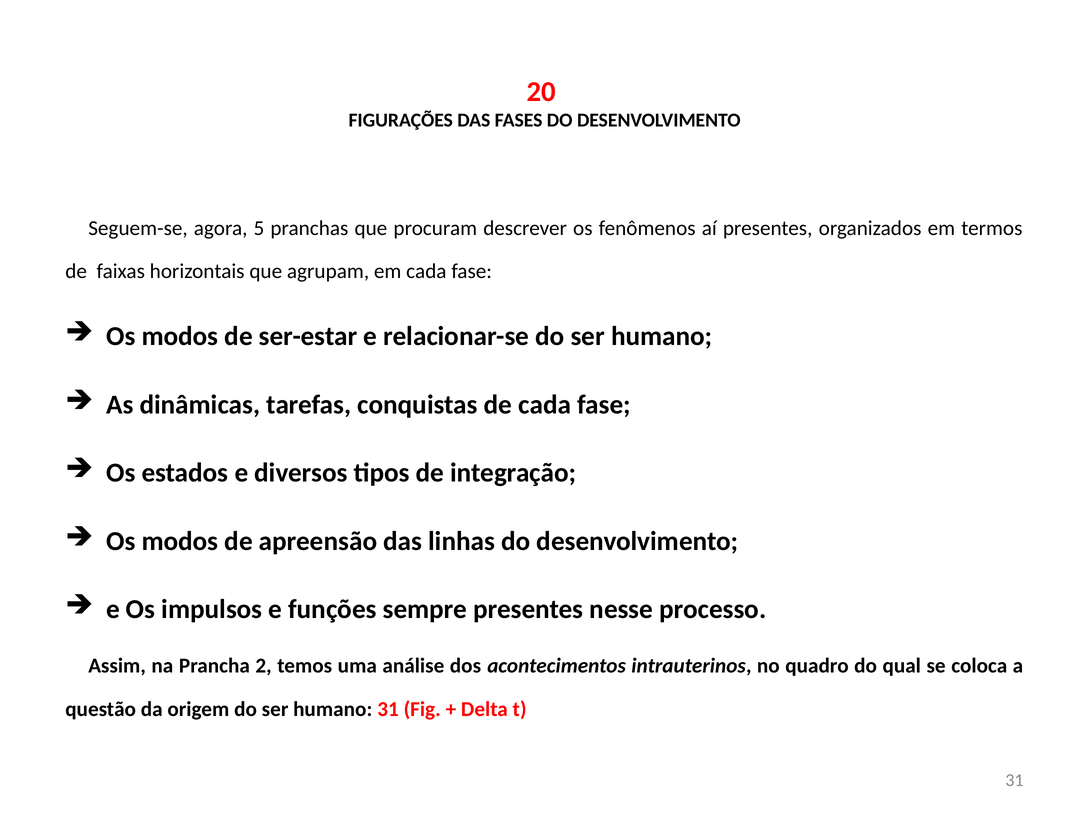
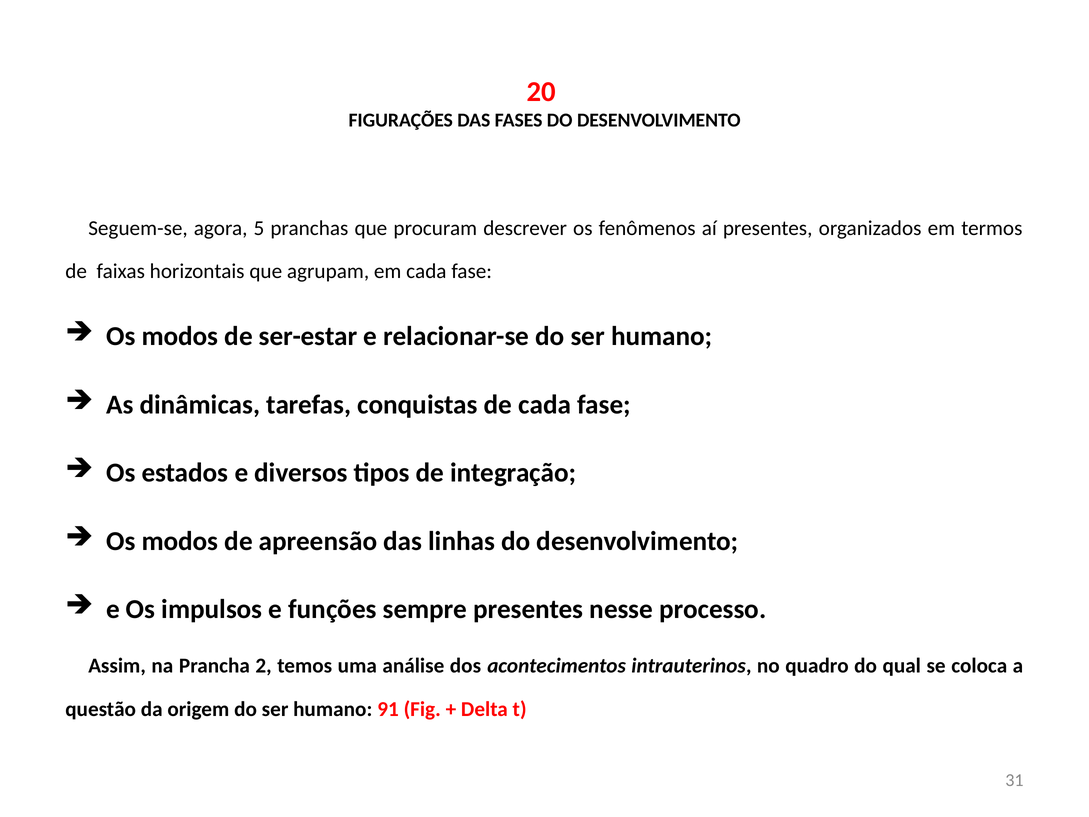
humano 31: 31 -> 91 (388, 709)
